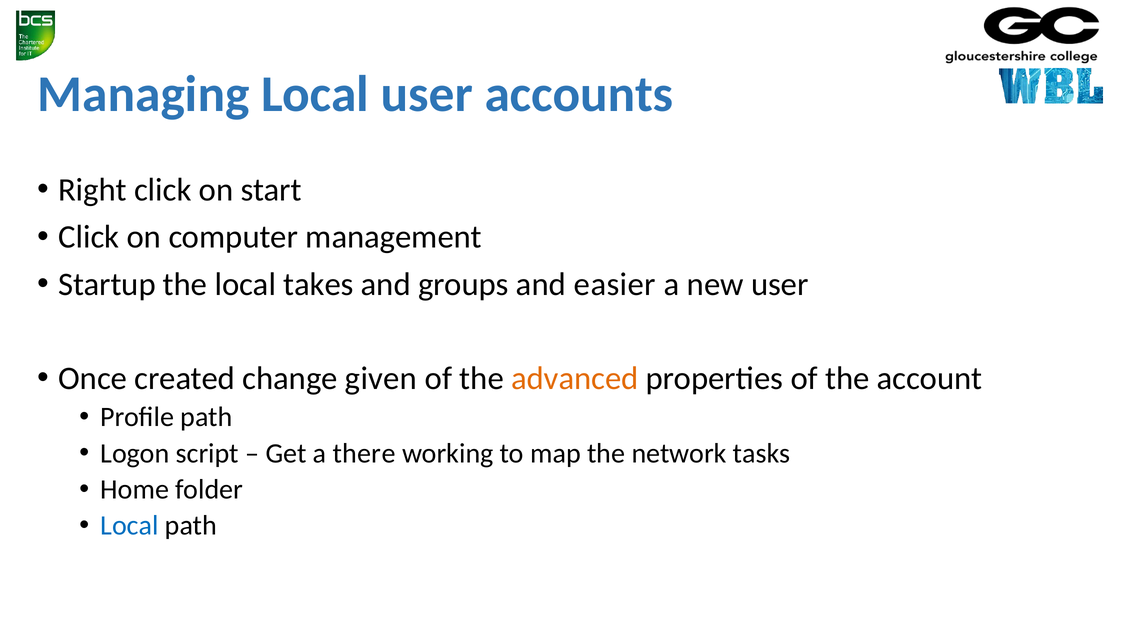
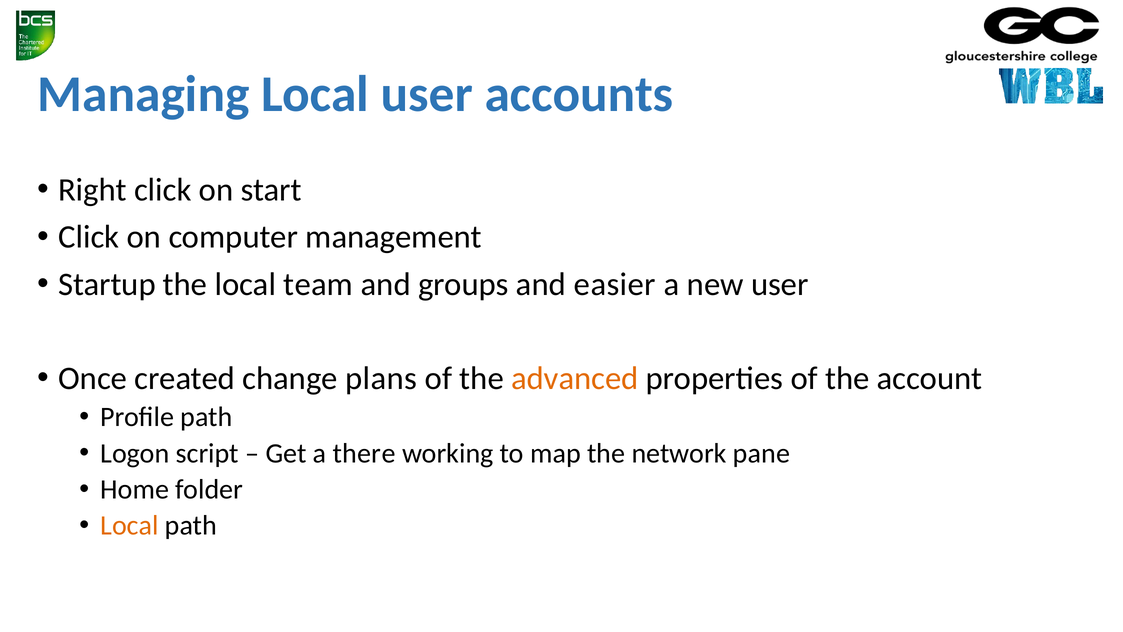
takes: takes -> team (318, 284)
given: given -> plans (381, 378)
tasks: tasks -> pane (762, 453)
Local colour: blue -> orange (129, 525)
